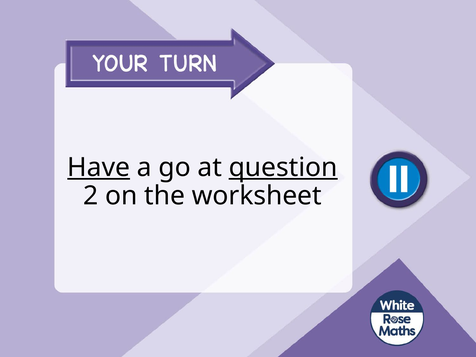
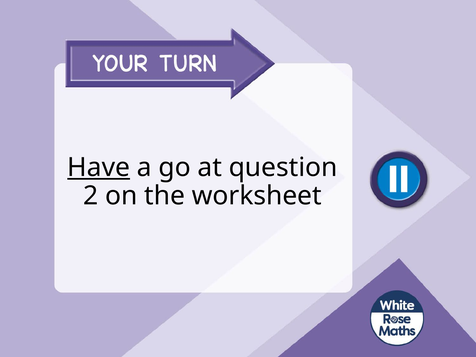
question underline: present -> none (283, 167)
